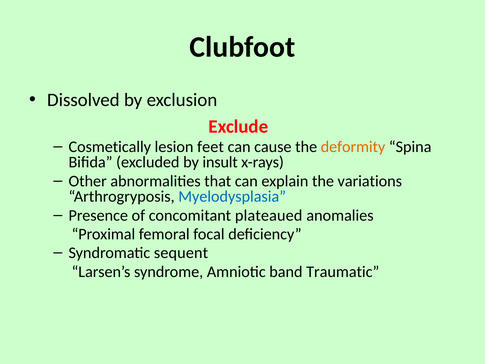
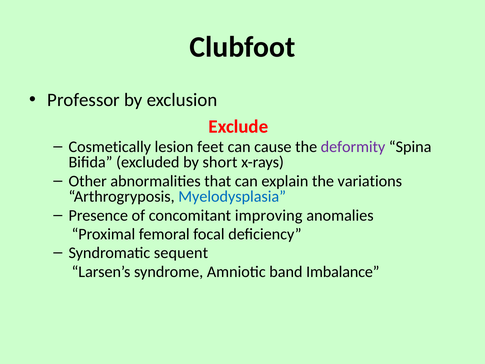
Dissolved: Dissolved -> Professor (84, 100)
deformity colour: orange -> purple (353, 147)
insult: insult -> short (220, 162)
plateaued: plateaued -> improving (269, 215)
Traumatic: Traumatic -> Imbalance (343, 271)
